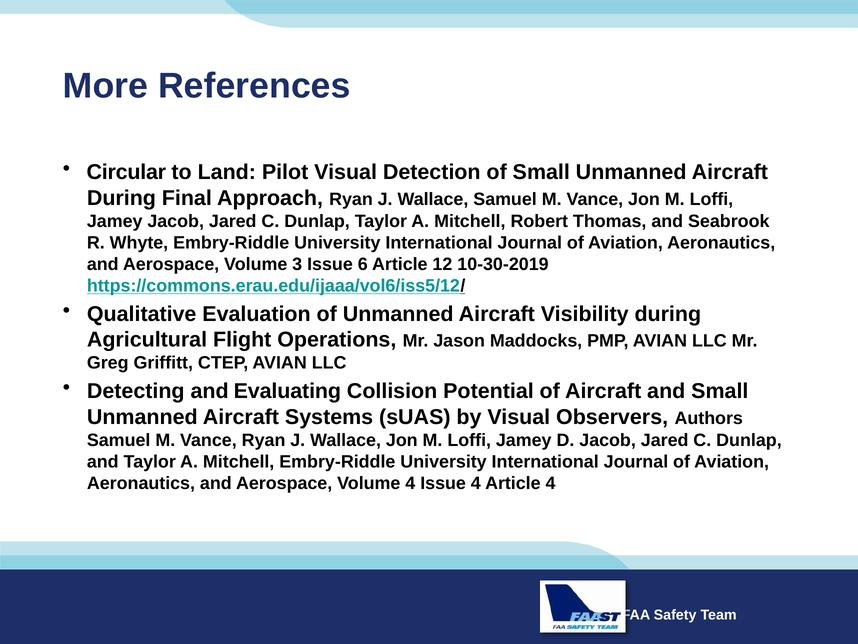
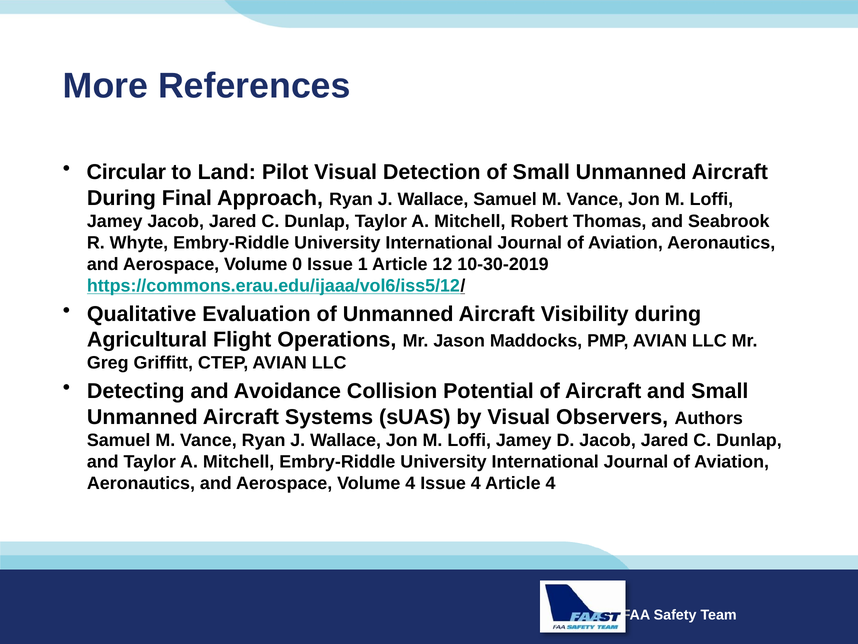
3: 3 -> 0 (297, 264)
6: 6 -> 1 (363, 264)
Evaluating: Evaluating -> Avoidance (287, 391)
